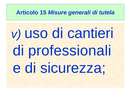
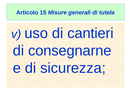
professionali: professionali -> consegnarne (70, 51)
